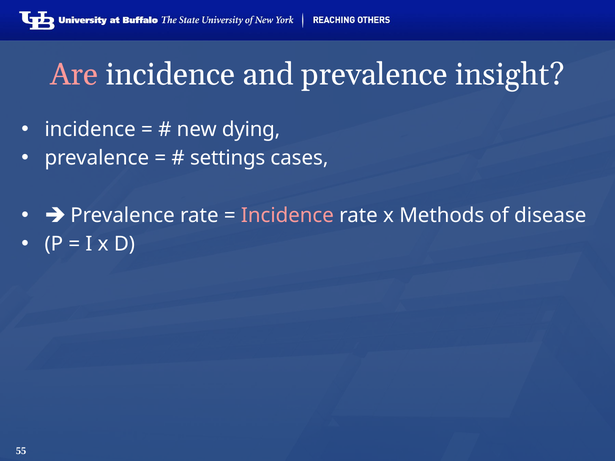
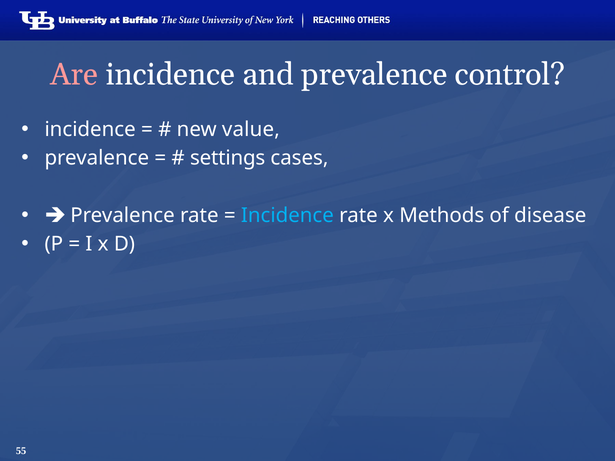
insight: insight -> control (510, 75)
dying: dying -> value (251, 130)
Incidence colour: pink -> light blue (287, 216)
